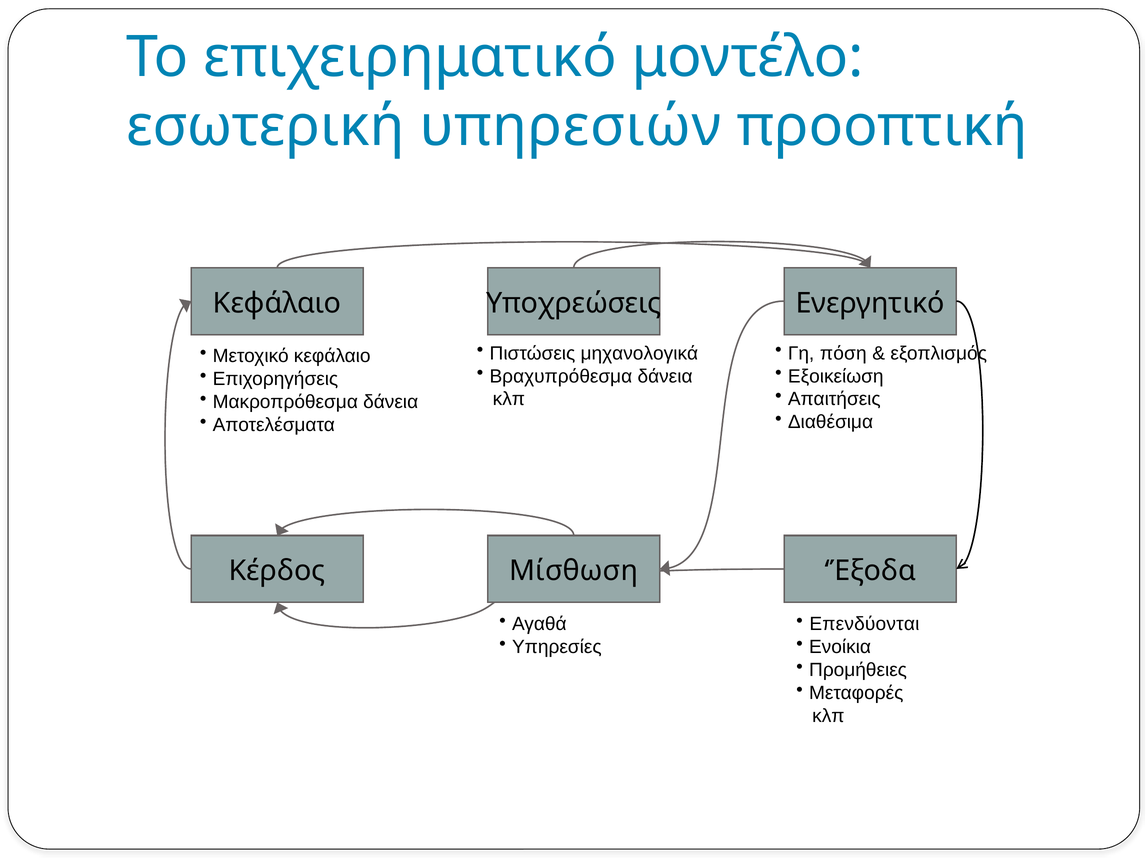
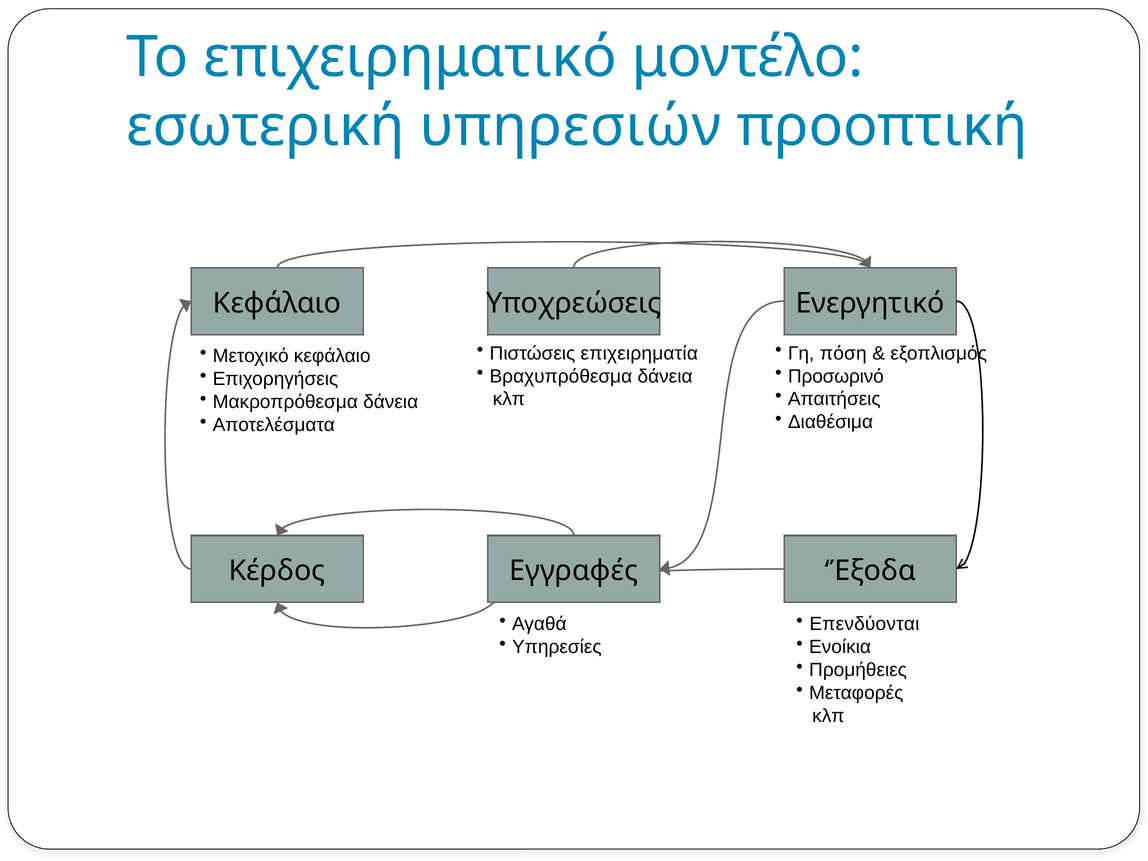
μηχανολογικά: μηχανολογικά -> επιχειρηματία (639, 353)
Εξοικείωση: Εξοικείωση -> Προσωρινό (836, 376)
Μίσθωση: Μίσθωση -> Εγγραφές (574, 571)
